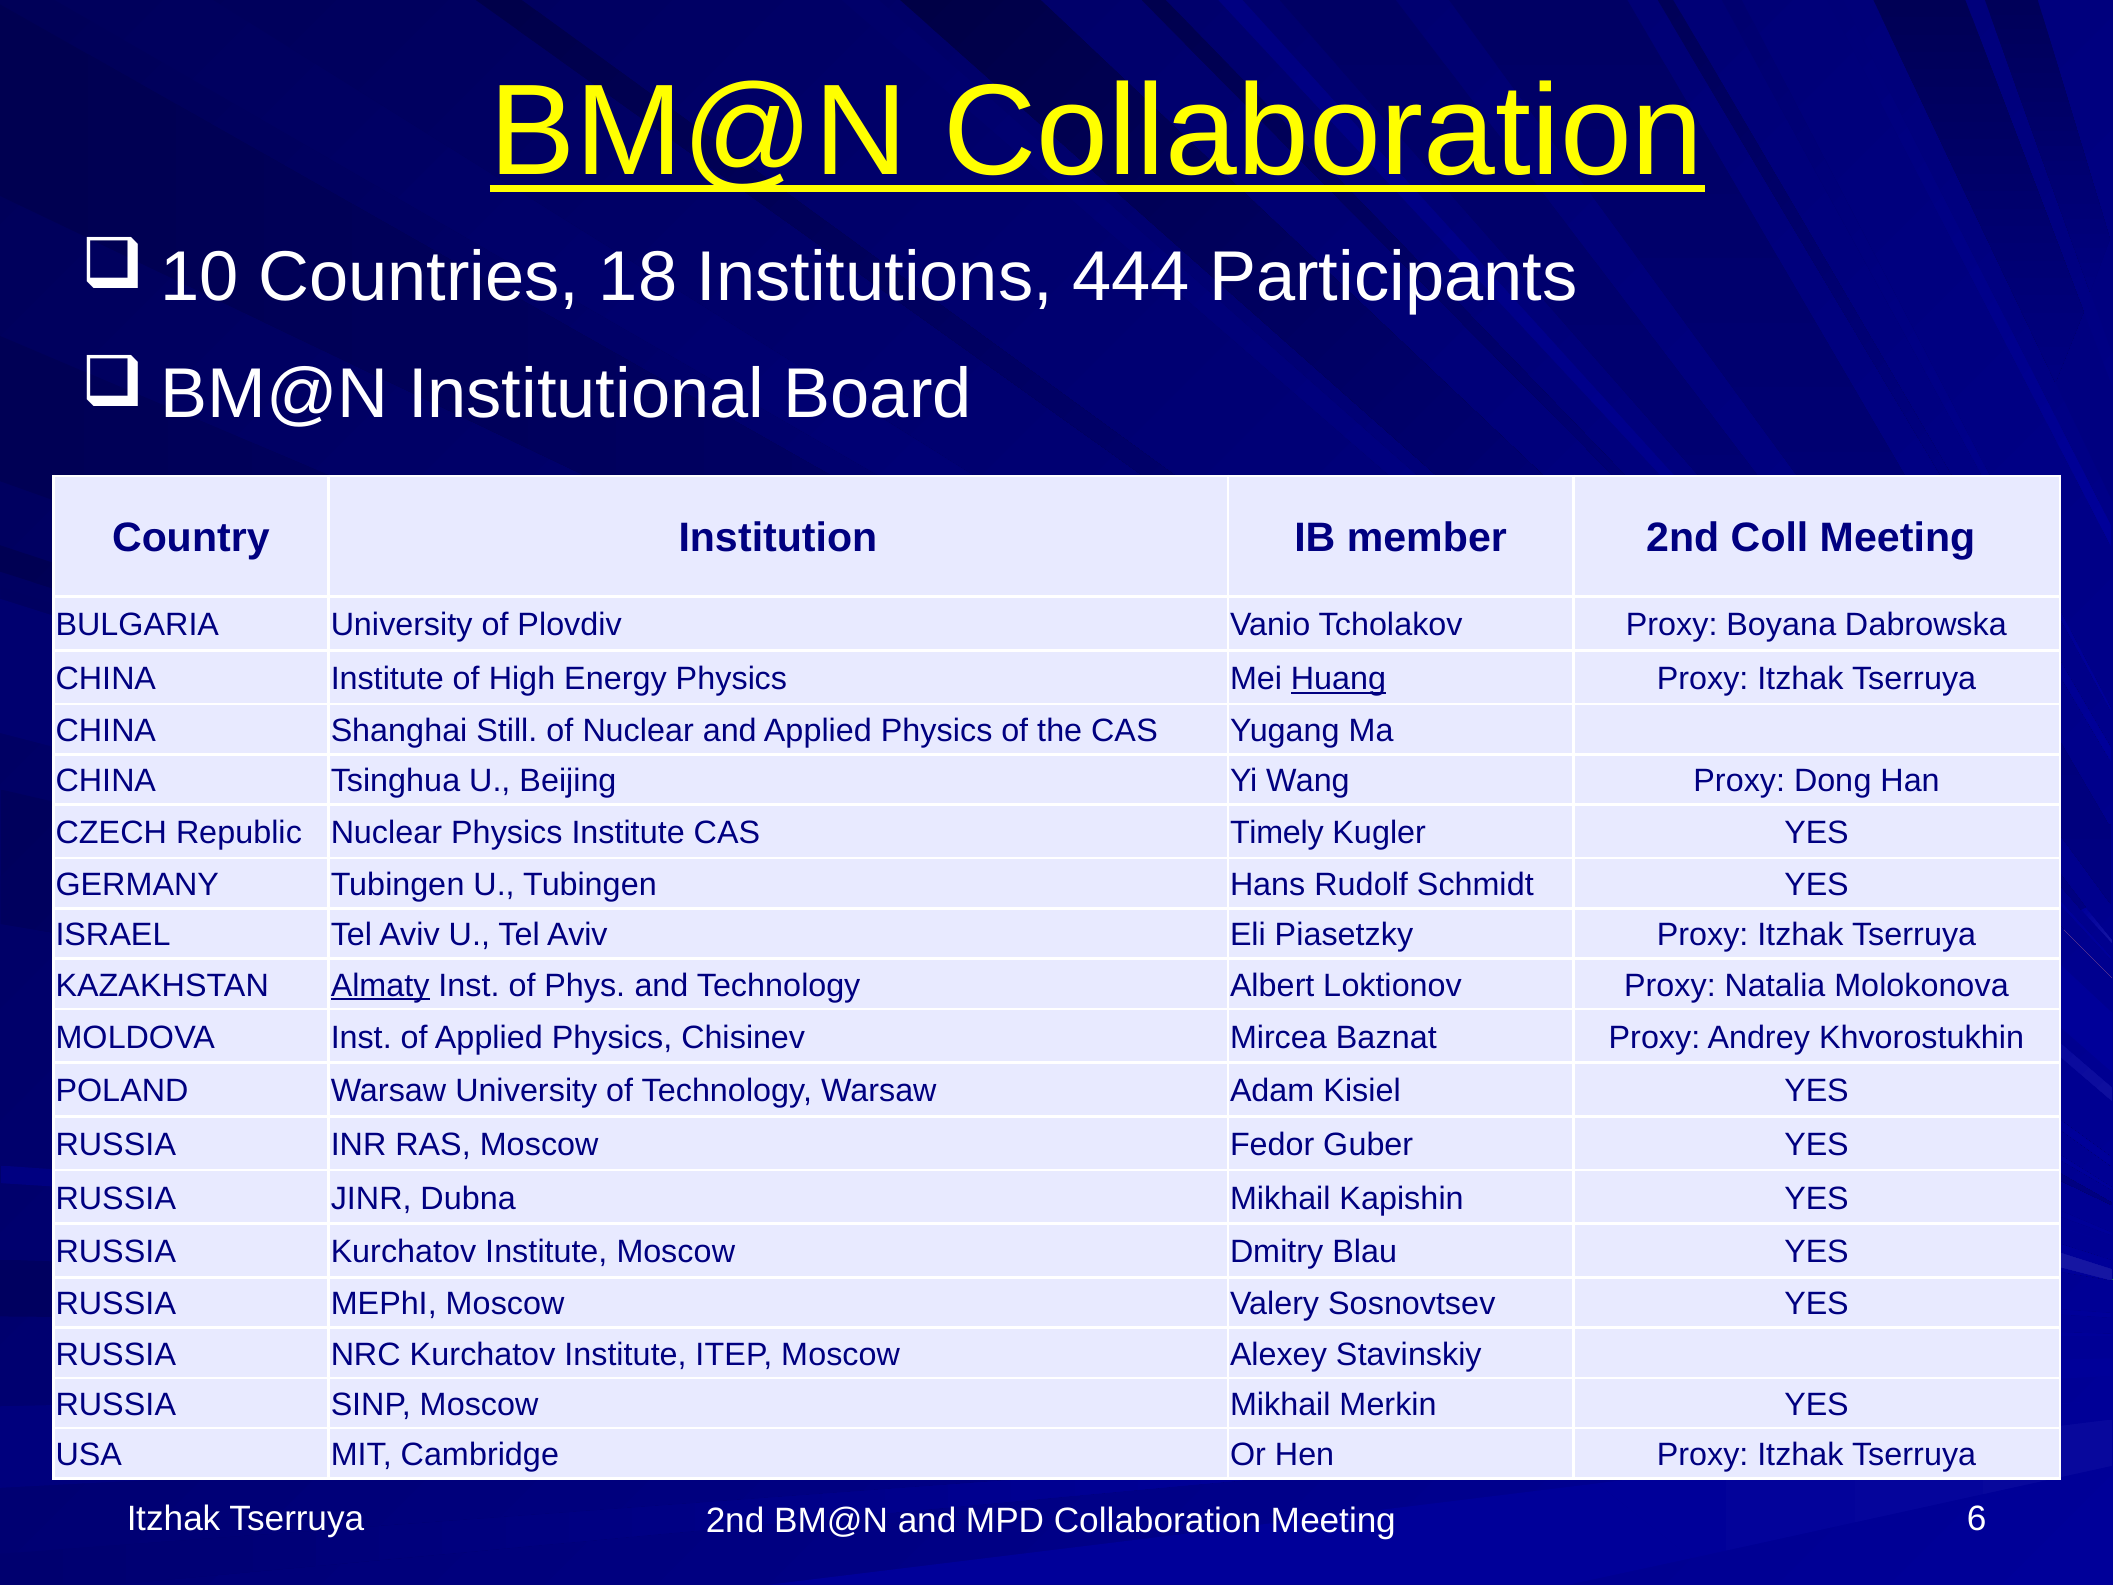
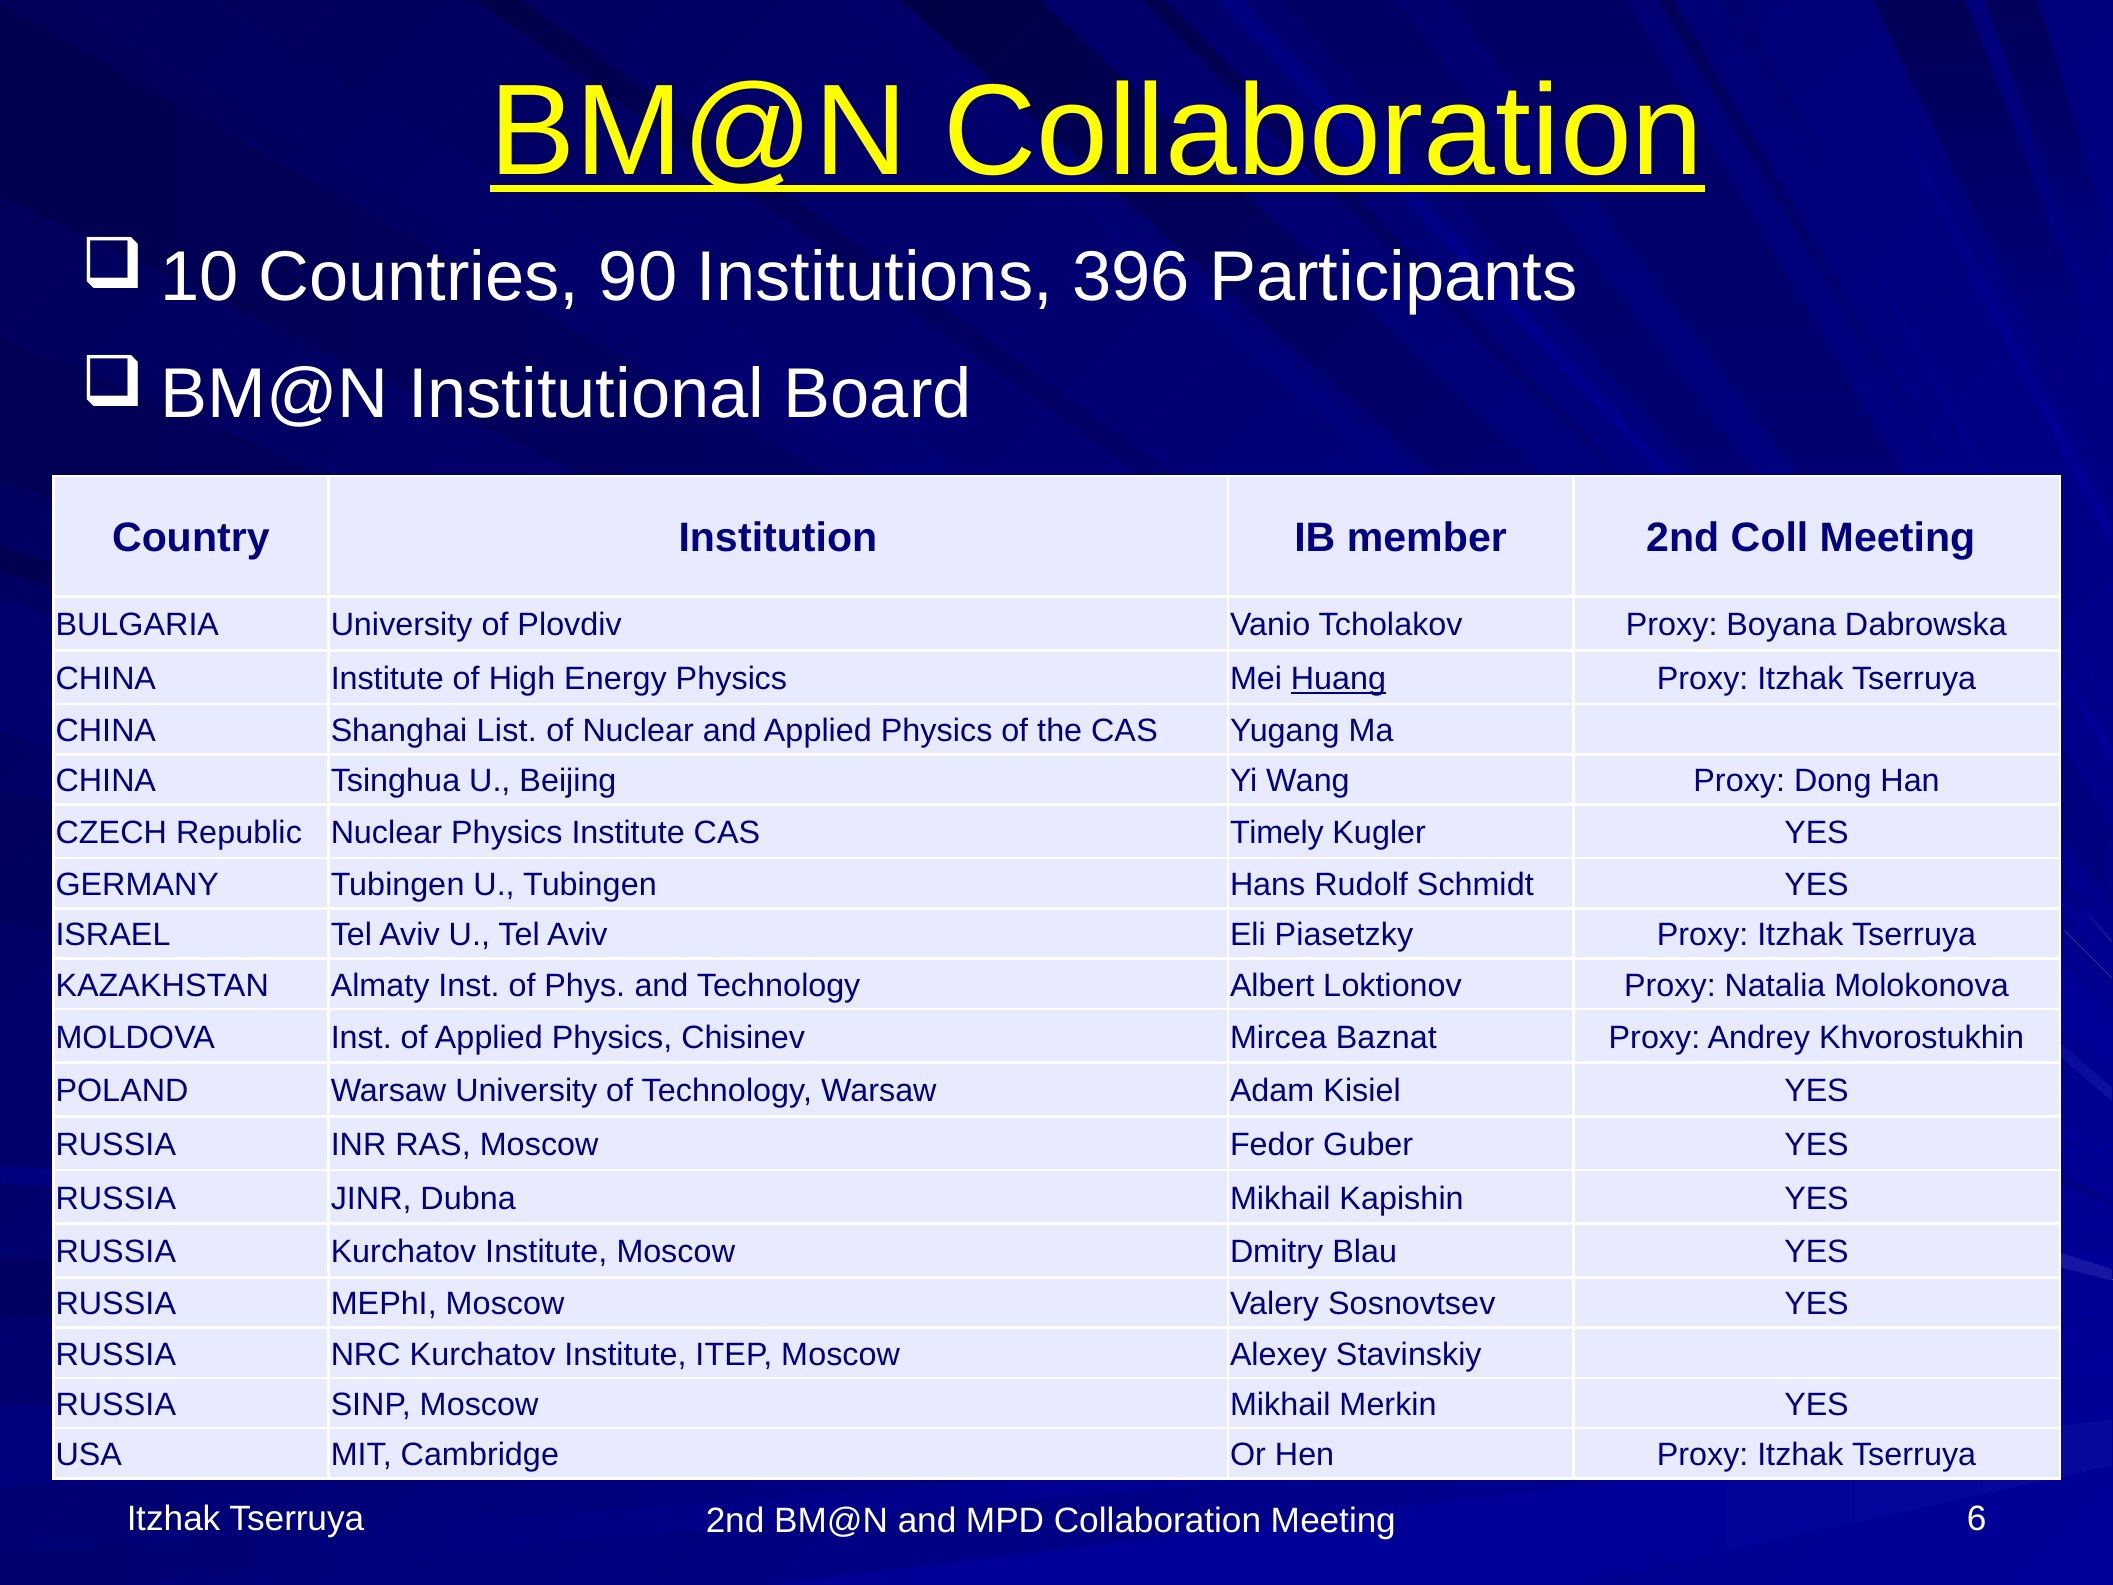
18: 18 -> 90 (638, 277)
444: 444 -> 396 (1131, 277)
Still: Still -> List (507, 731)
Almaty underline: present -> none (380, 985)
